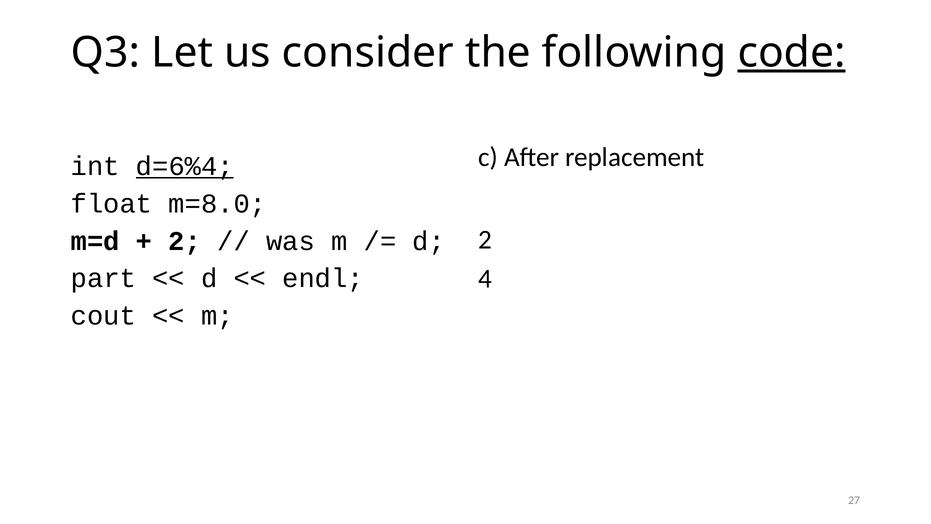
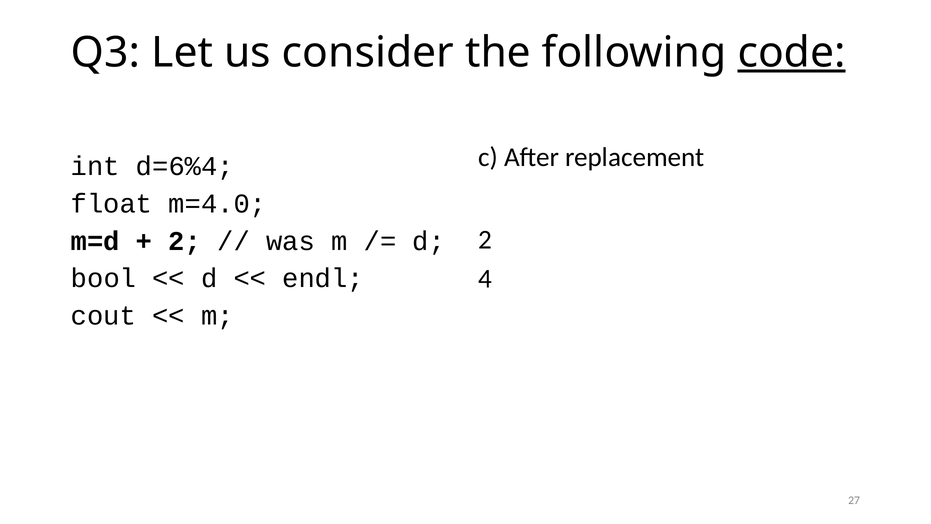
d=6%4 underline: present -> none (185, 166)
m=8.0: m=8.0 -> m=4.0 (217, 203)
part: part -> bool (104, 278)
